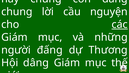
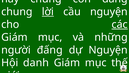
lời underline: none -> present (48, 12)
dự Thương: Thương -> Nguyện (108, 50)
dâng: dâng -> danh (36, 62)
